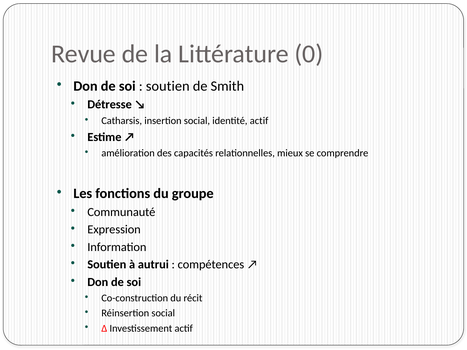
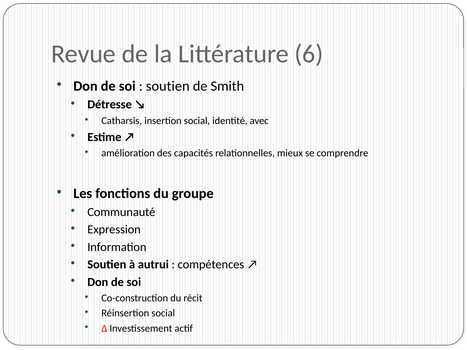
0: 0 -> 6 (309, 54)
identité actif: actif -> avec (259, 121)
